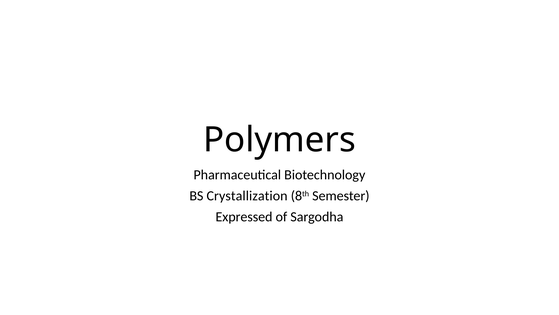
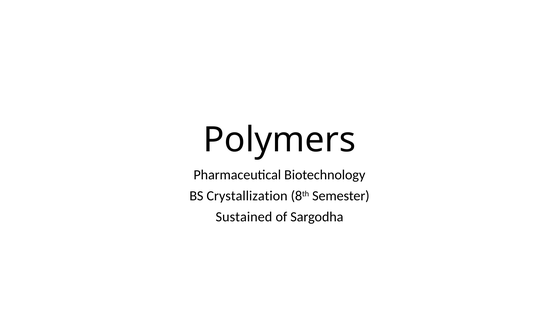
Expressed: Expressed -> Sustained (244, 217)
